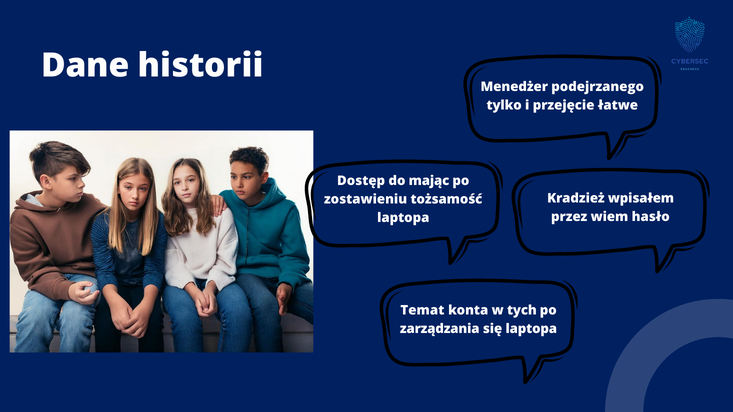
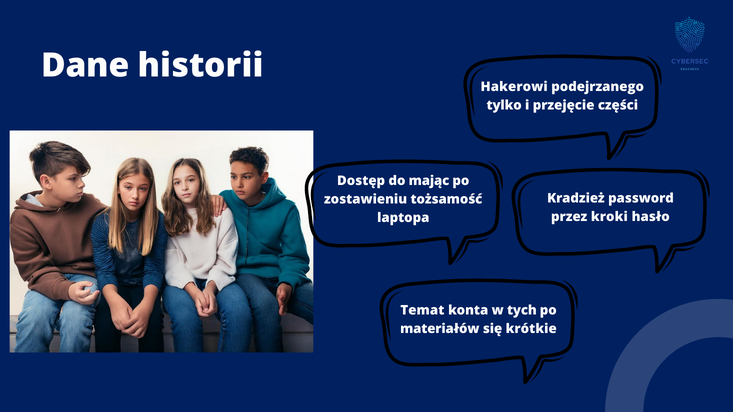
Menedżer: Menedżer -> Hakerowi (514, 87)
łatwe: łatwe -> części (618, 106)
wpisałem: wpisałem -> password (641, 198)
wiem: wiem -> kroki (609, 217)
zarządzania: zarządzania -> materiałów (440, 329)
się laptopa: laptopa -> krótkie (531, 329)
